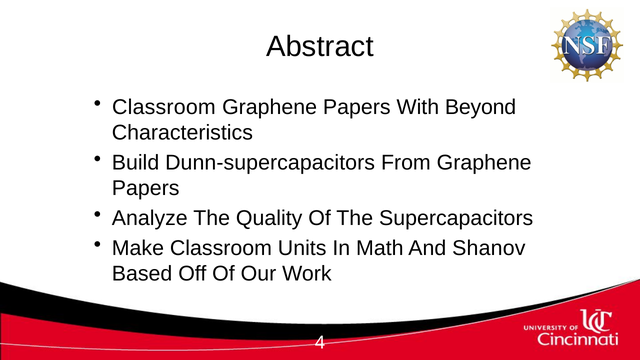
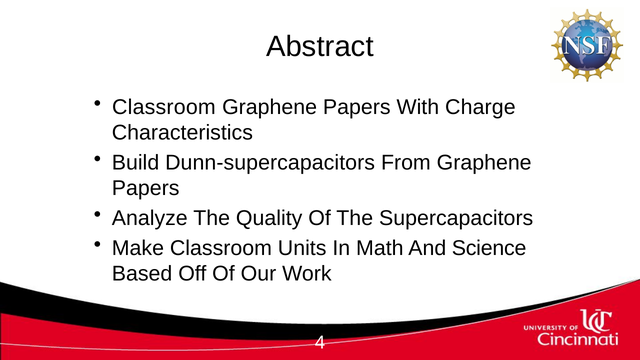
Beyond: Beyond -> Charge (480, 107)
Shanov: Shanov -> Science (489, 248)
